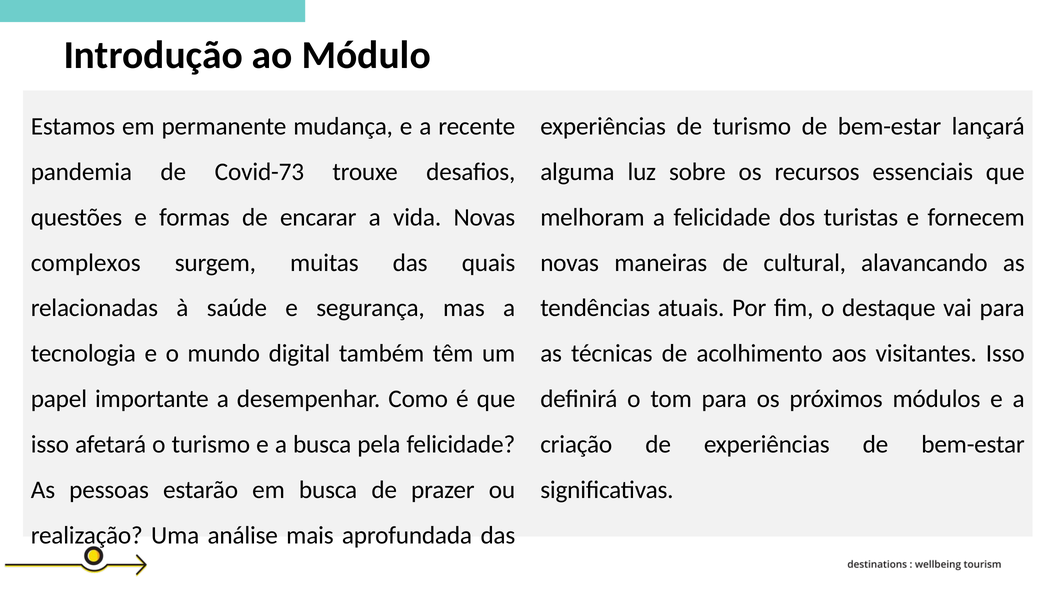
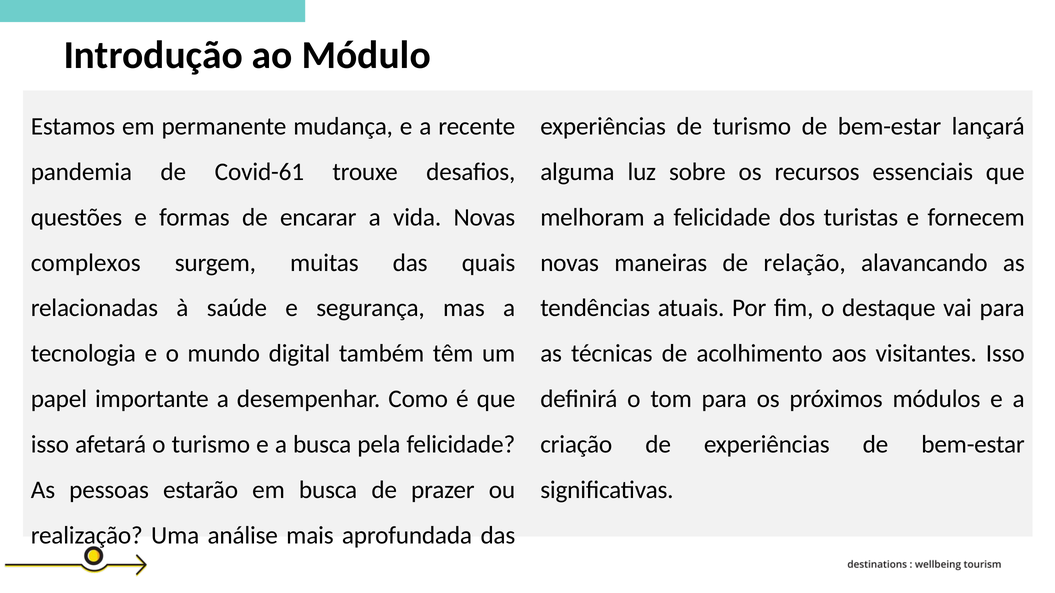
Covid-73: Covid-73 -> Covid-61 (259, 172)
cultural: cultural -> relação (805, 263)
